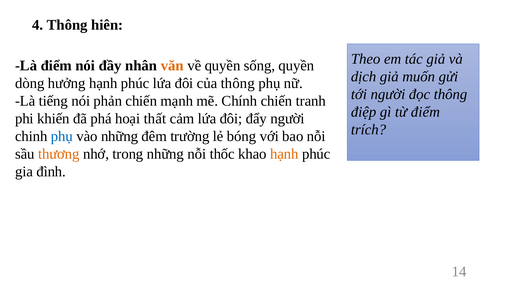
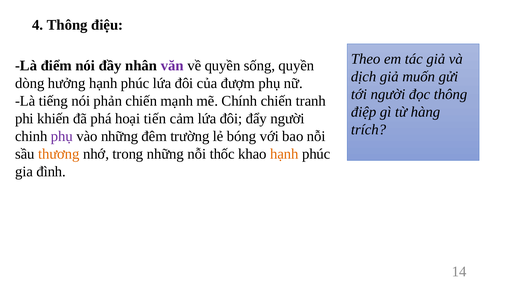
hiên: hiên -> điệu (107, 25)
văn colour: orange -> purple (172, 66)
của thông: thông -> đượm (238, 83)
từ điểm: điểm -> hàng (425, 112)
thất: thất -> tiến (155, 119)
phụ colour: blue -> purple (62, 136)
